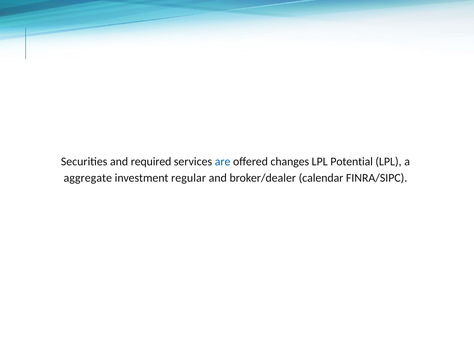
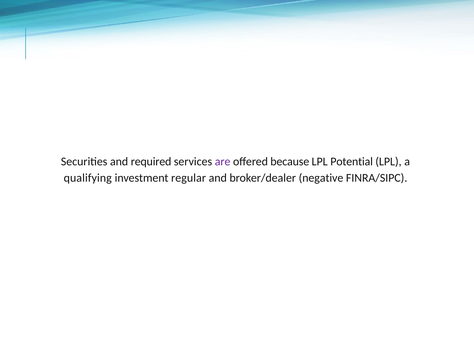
are colour: blue -> purple (223, 161)
changes: changes -> because (290, 161)
aggregate: aggregate -> qualifying (88, 178)
calendar: calendar -> negative (321, 178)
